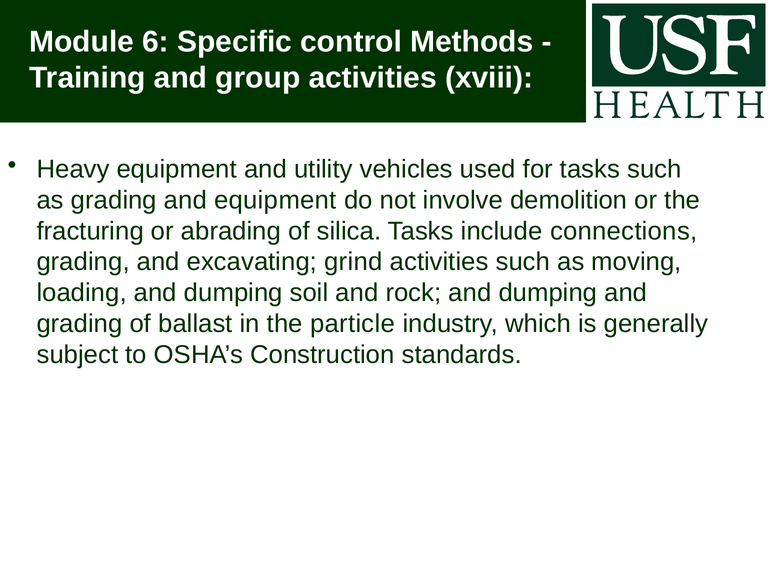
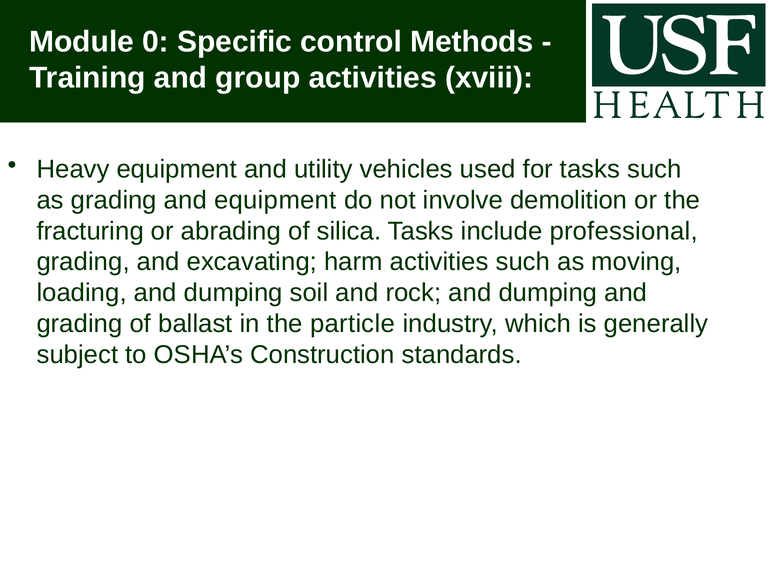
6: 6 -> 0 (156, 42)
connections: connections -> professional (624, 231)
grind: grind -> harm (353, 262)
